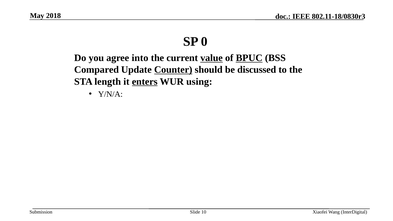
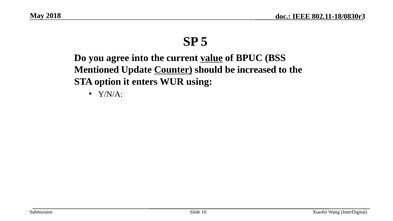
0: 0 -> 5 (204, 42)
BPUC underline: present -> none (249, 58)
Compared: Compared -> Mentioned (97, 70)
discussed: discussed -> increased (257, 70)
length: length -> option (108, 82)
enters underline: present -> none (145, 82)
